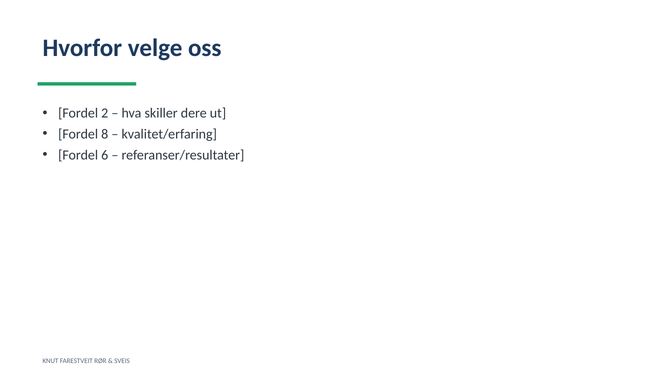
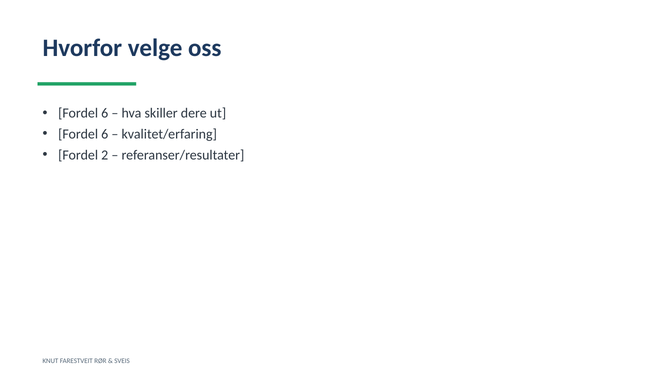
2: 2 -> 6 (105, 113)
8: 8 -> 6 (105, 134)
6: 6 -> 2 (105, 155)
